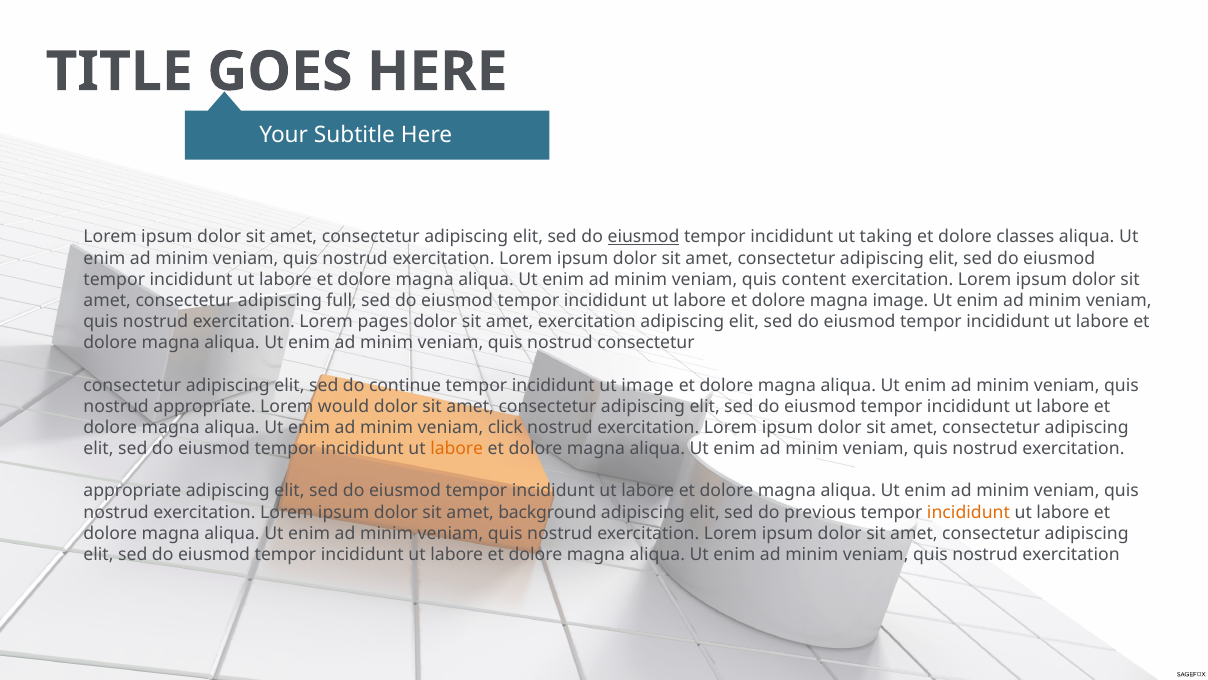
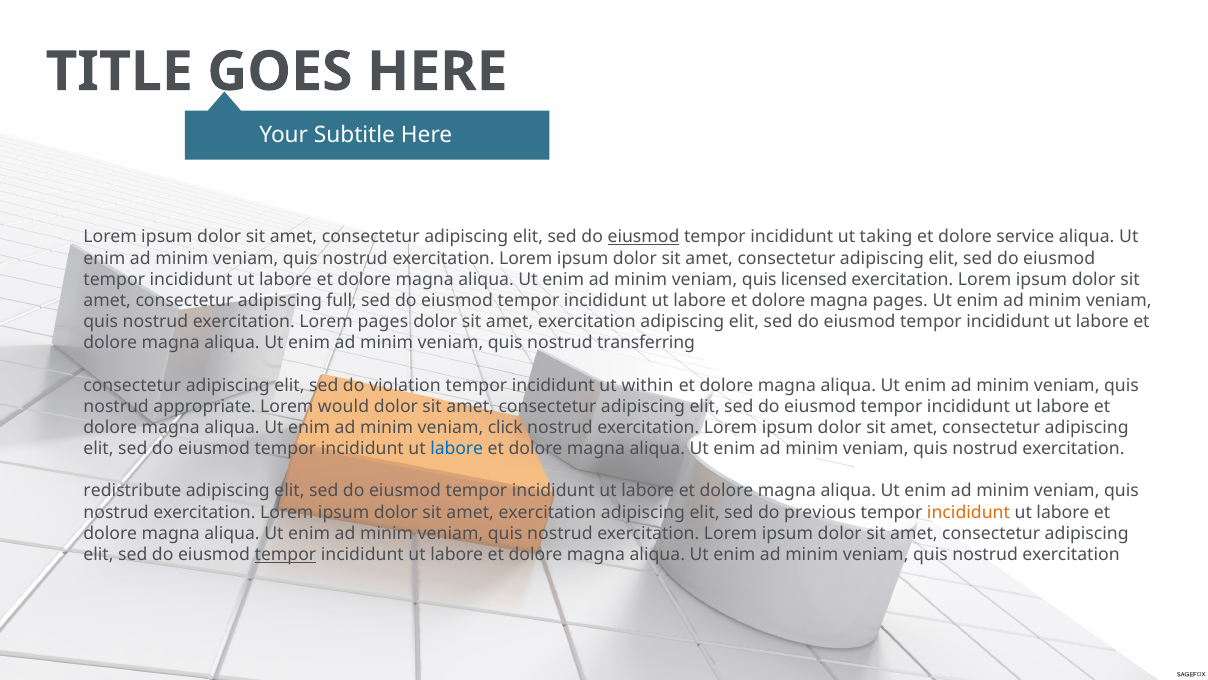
classes: classes -> service (1025, 237)
content: content -> licensed (814, 279)
magna image: image -> pages (900, 300)
nostrud consectetur: consectetur -> transferring (646, 343)
continue: continue -> violation (405, 385)
ut image: image -> within (648, 385)
labore colour: orange -> blue (457, 448)
appropriate: appropriate -> redistribute (132, 491)
background: background -> exercitation (547, 512)
tempor underline: none -> present (285, 554)
